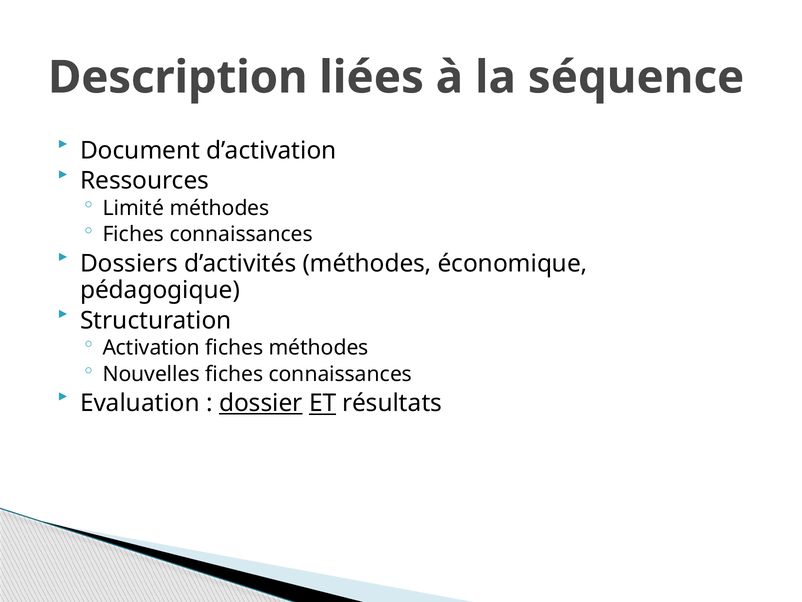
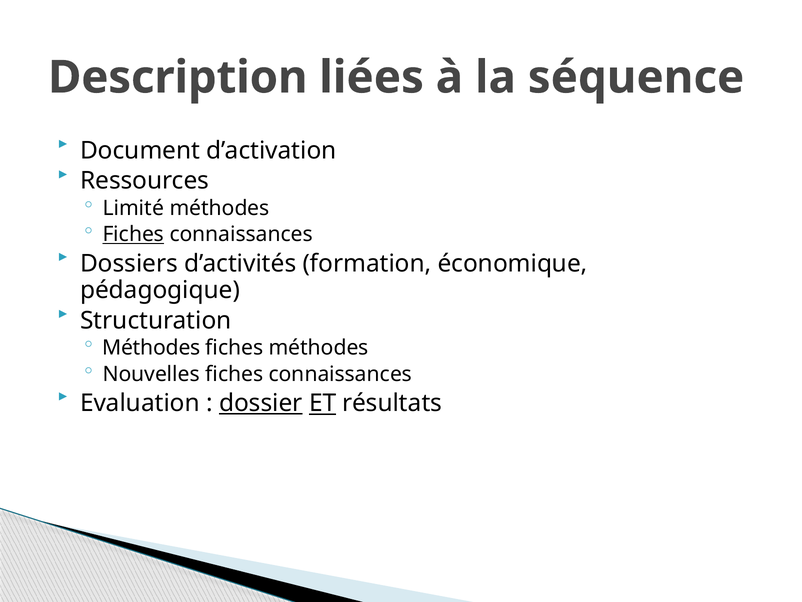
Fiches underline: none -> present (133, 234)
d’activités méthodes: méthodes -> formation (367, 263)
Activation: Activation -> Méthodes (151, 348)
